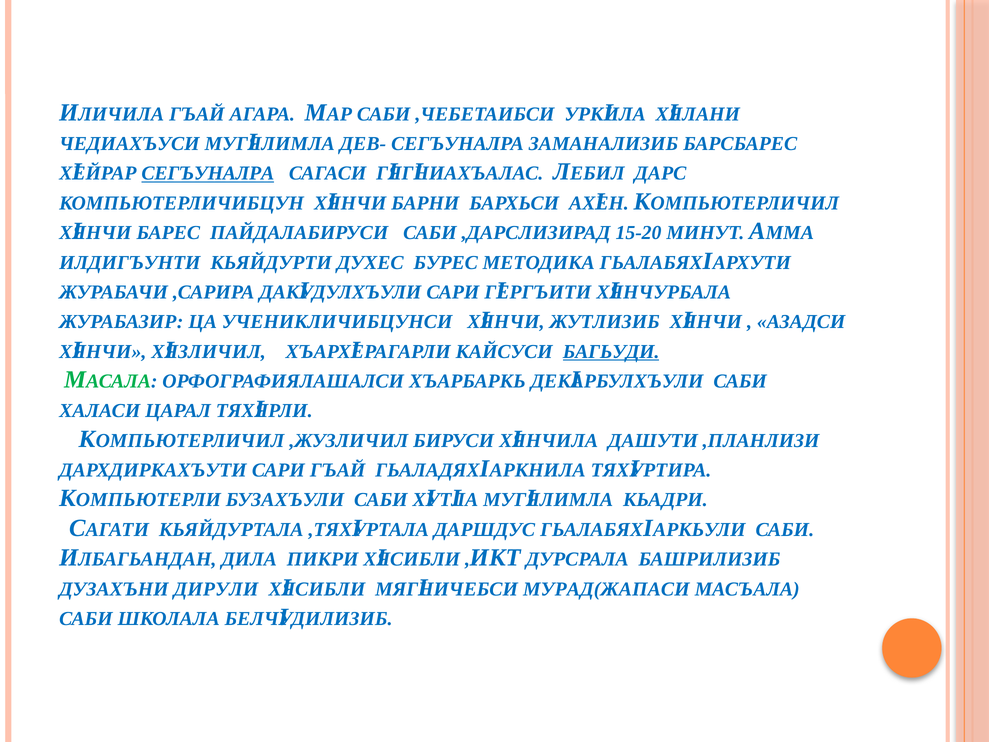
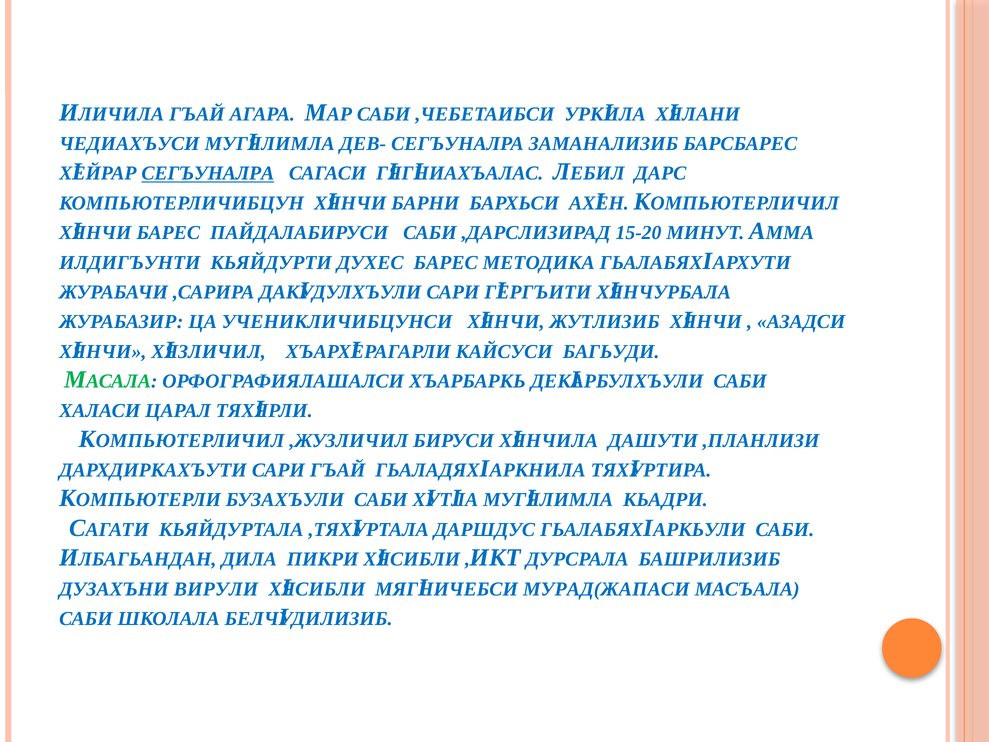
ДУХЕС БУРЕС: БУРЕС -> БАРЕС (446, 262)
БАГЬУДИ underline: present -> none (611, 351)
ДИРУЛИ: ДИРУЛИ -> ВИРУЛИ (216, 589)
